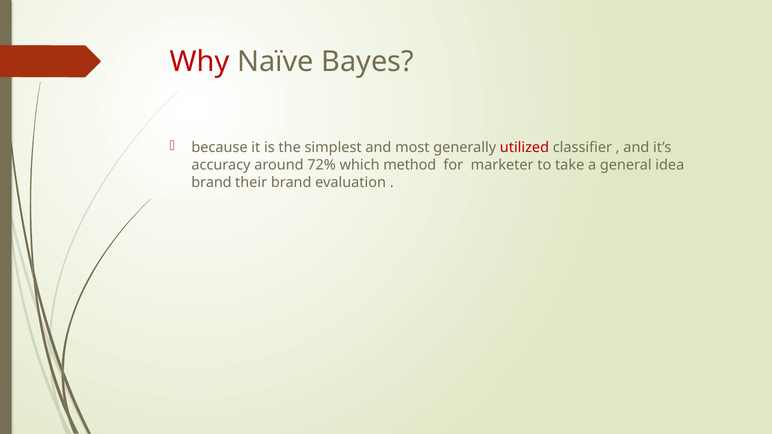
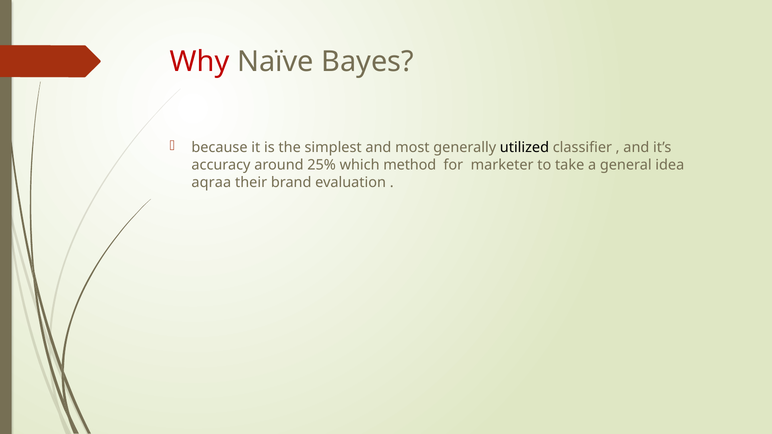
utilized colour: red -> black (524, 148)
72%: 72% -> 25% (322, 165)
brand: brand -> aqraa (211, 182)
